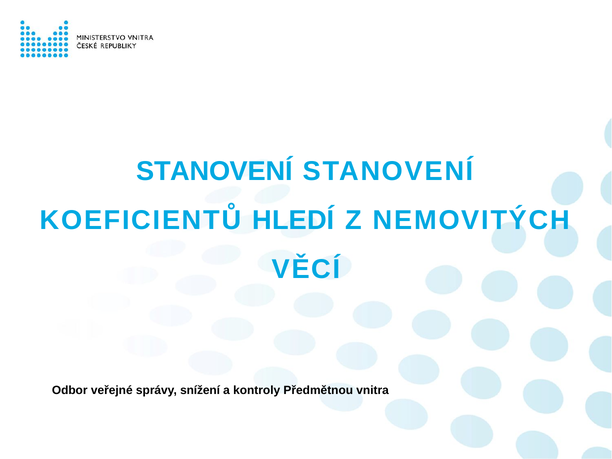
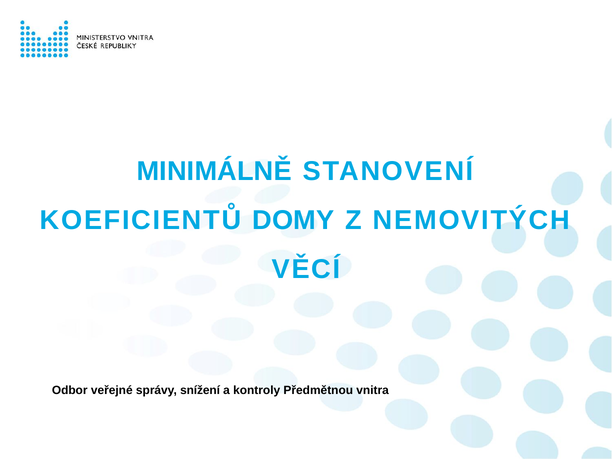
STANOVENÍ: STANOVENÍ -> MINIMÁLNĚ (214, 171)
HLEDÍ: HLEDÍ -> DOMY (293, 220)
